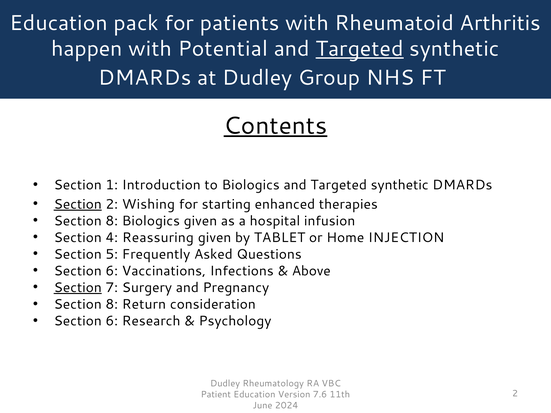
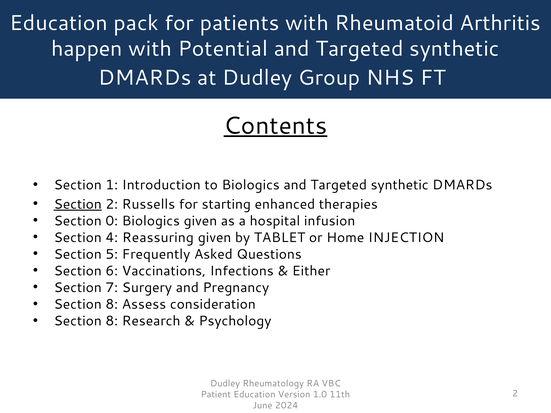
Targeted underline: present -> none (360, 49)
Wishing: Wishing -> Russells (148, 204)
8: 8 -> 0 (112, 221)
Above: Above -> Either (311, 271)
Section underline: present -> none (78, 288)
Return: Return -> Assess (144, 304)
6: 6 -> 8 (112, 321)
7.6: 7.6 -> 1.0 (320, 395)
